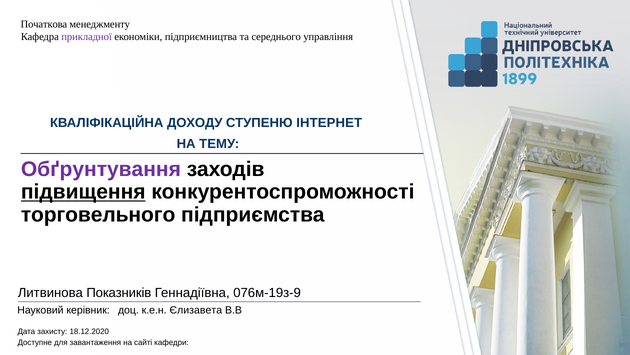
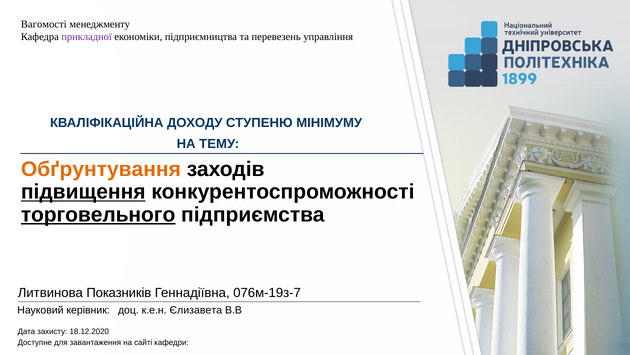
Початкова: Початкова -> Вагомості (44, 24)
середнього: середнього -> перевезень (276, 37)
ІНТЕРНЕТ: ІНТЕРНЕТ -> МІНІМУМУ (329, 123)
Обґрунтування colour: purple -> orange (101, 169)
торговельного underline: none -> present (98, 214)
076м-19з-9: 076м-19з-9 -> 076м-19з-7 (267, 292)
